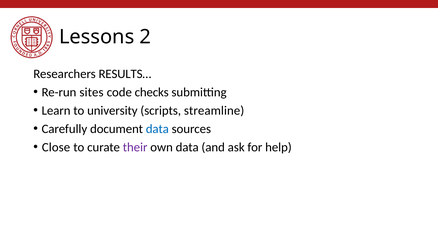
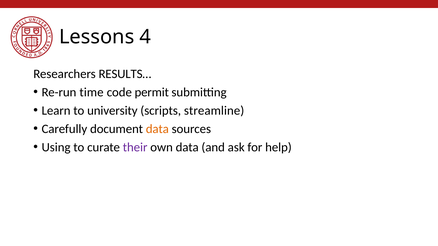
2: 2 -> 4 (145, 37)
sites: sites -> time (92, 92)
checks: checks -> permit (152, 92)
data colour: blue -> orange (157, 129)
Close: Close -> Using (56, 148)
